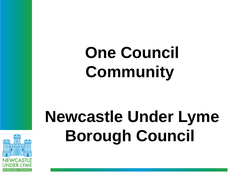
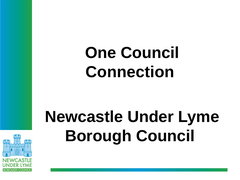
Community: Community -> Connection (130, 72)
